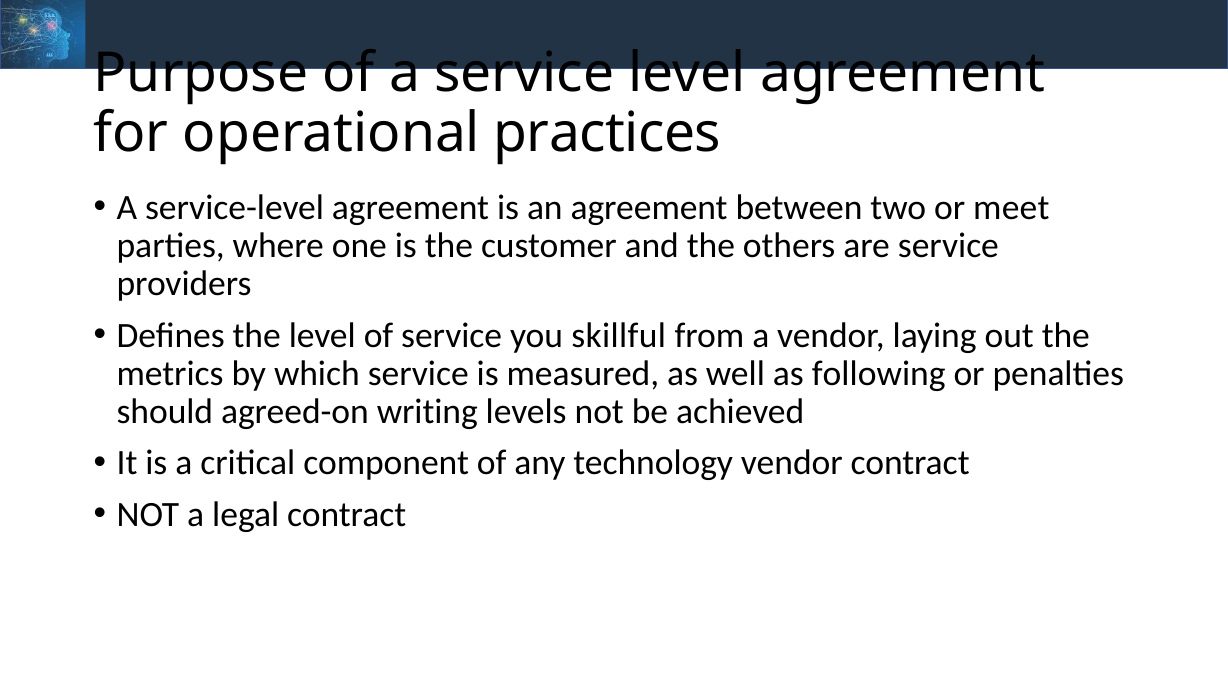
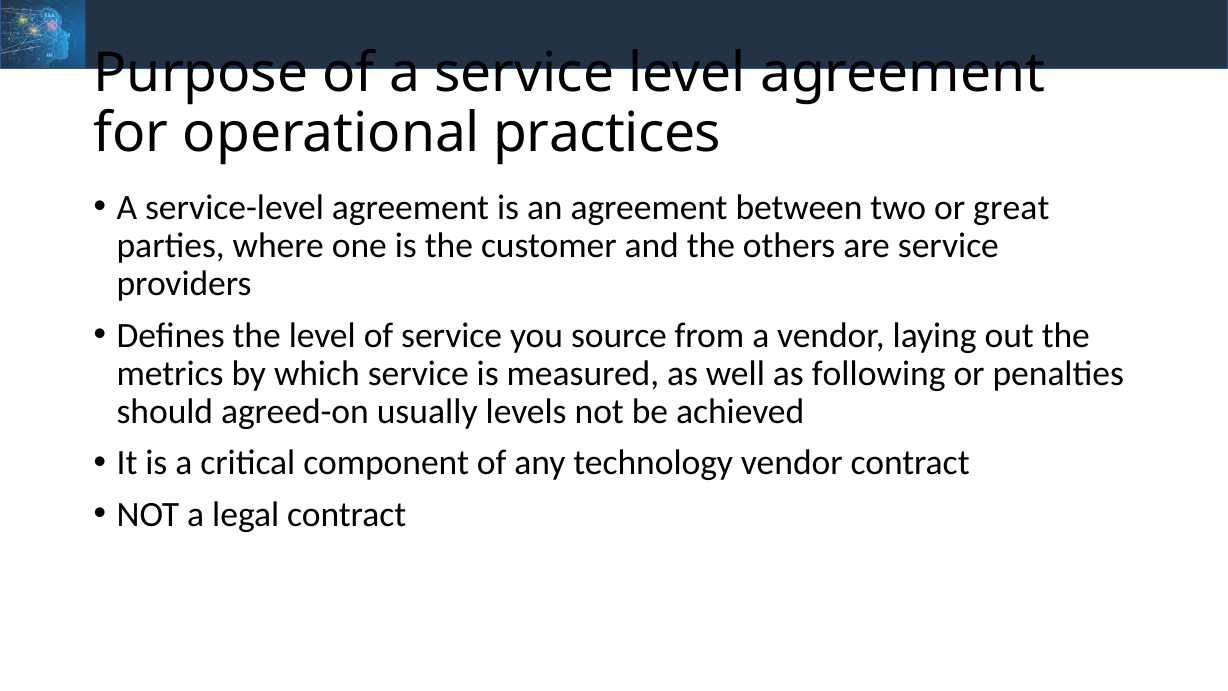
meet: meet -> great (1011, 207)
skillful: skillful -> source (619, 335)
writing: writing -> usually (427, 412)
